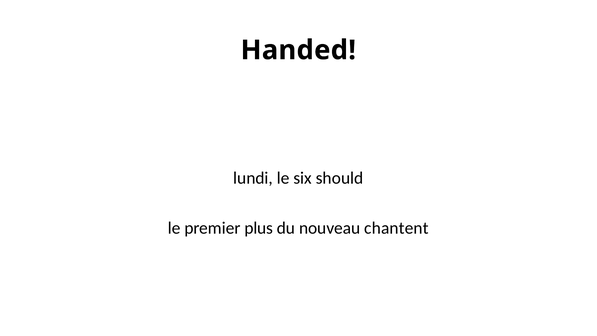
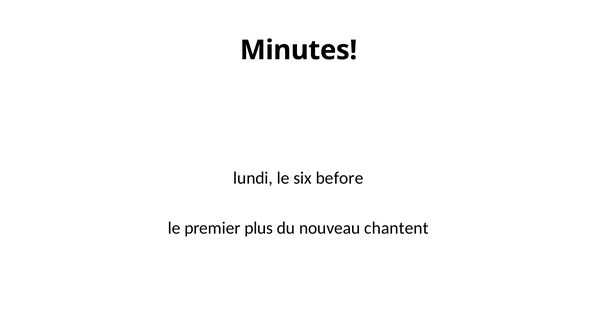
Handed: Handed -> Minutes (299, 50)
should: should -> before (340, 178)
